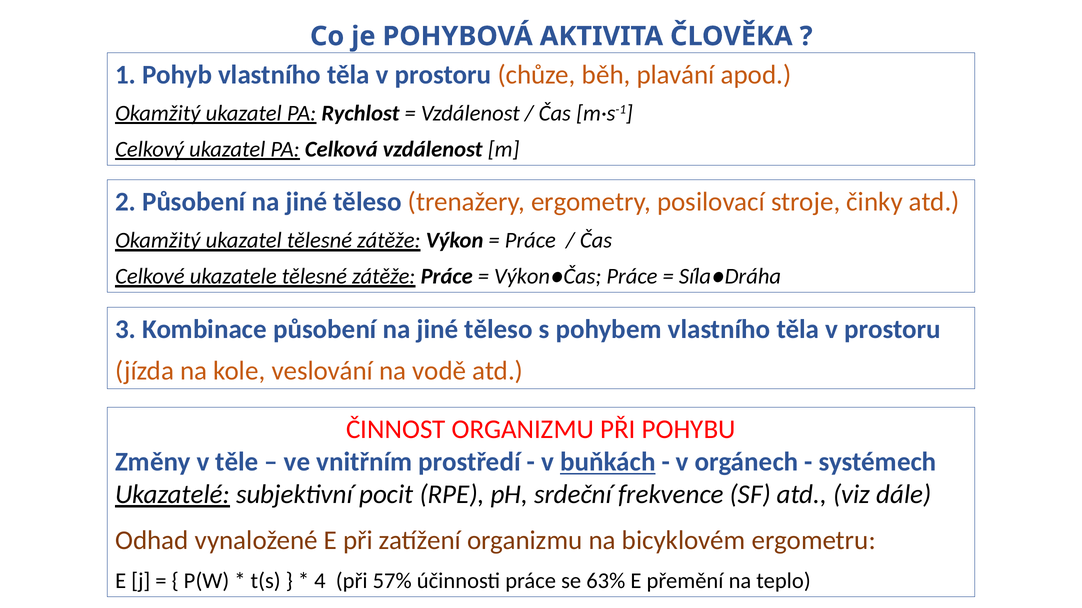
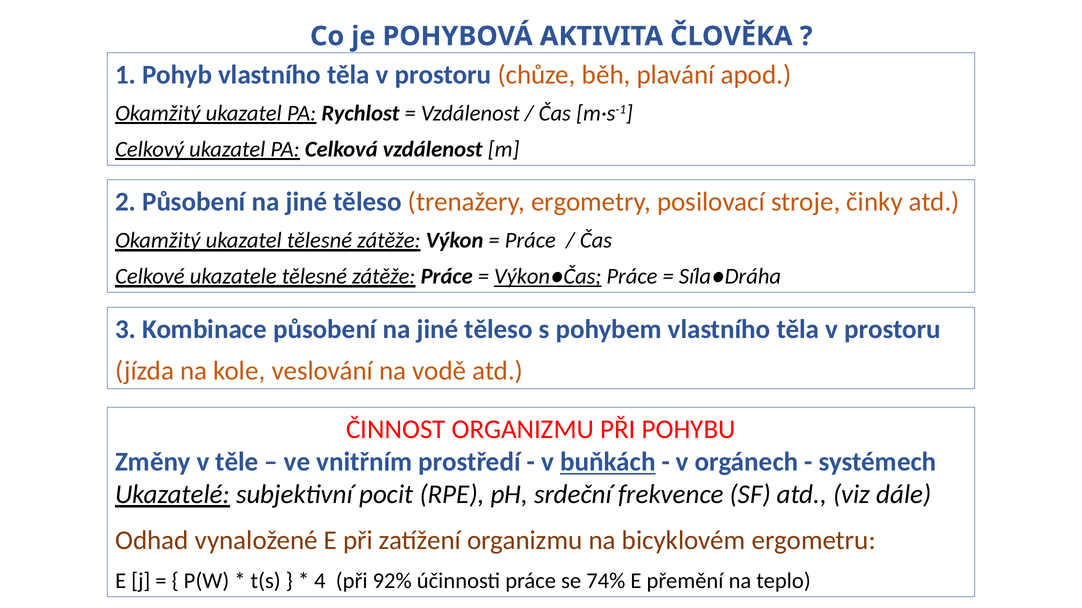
Výkon●Čas underline: none -> present (548, 277)
57%: 57% -> 92% (392, 582)
63%: 63% -> 74% (606, 582)
